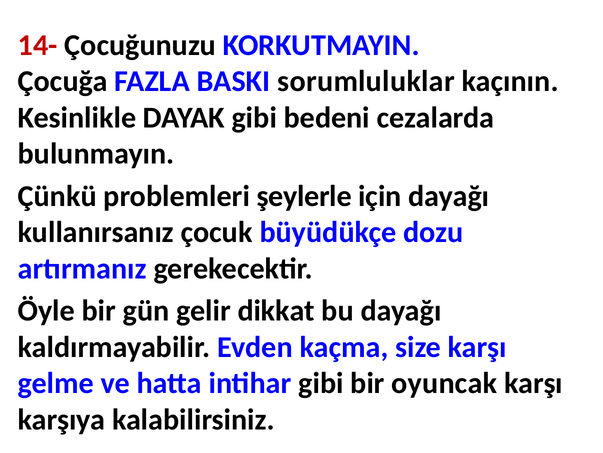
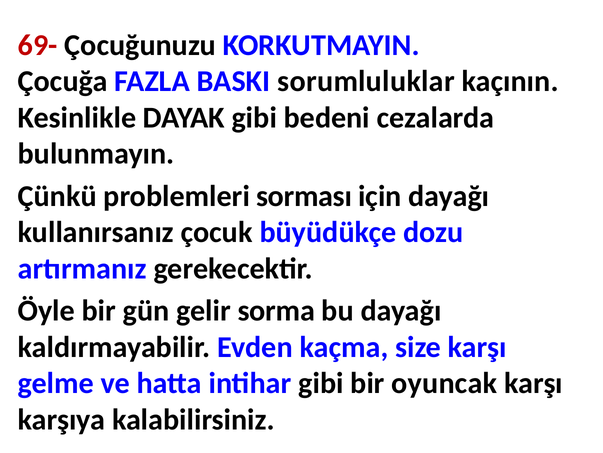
14-: 14- -> 69- (38, 45)
şeylerle: şeylerle -> sorması (304, 196)
dikkat: dikkat -> sorma (276, 311)
